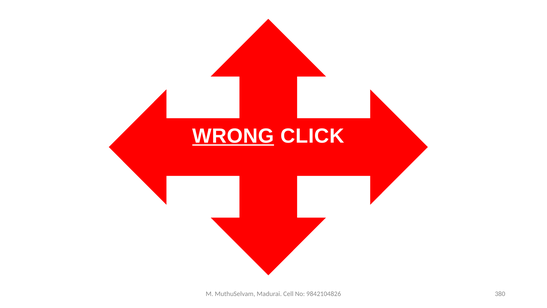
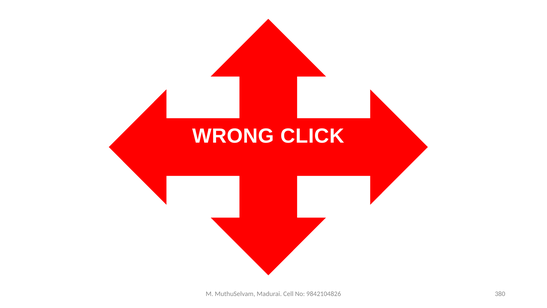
WRONG underline: present -> none (233, 136)
